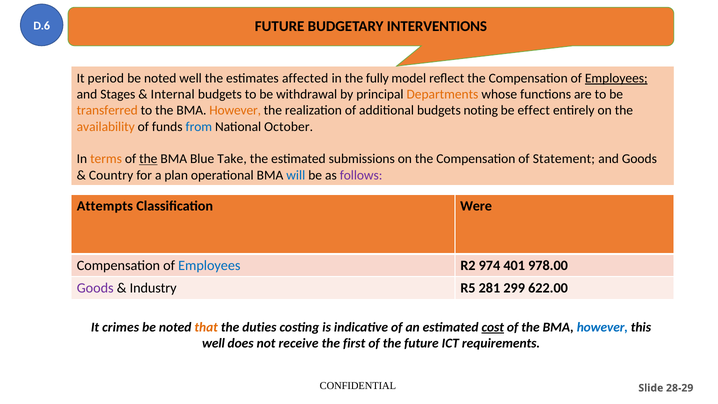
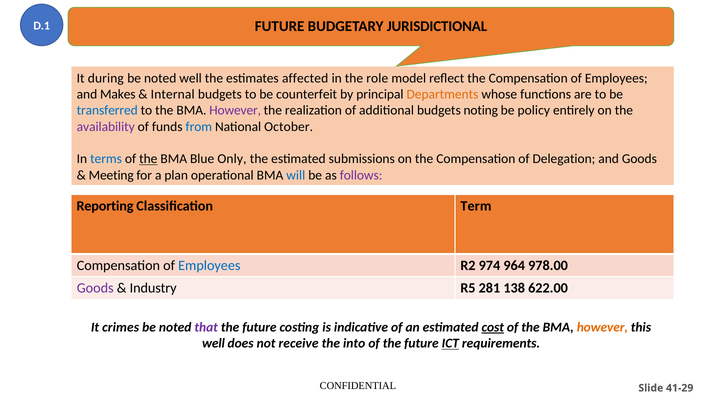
INTERVENTIONS: INTERVENTIONS -> JURISDICTIONAL (437, 27)
D.6: D.6 -> D.1 (42, 26)
period: period -> during (106, 78)
fully: fully -> role (377, 78)
Employees underline: present -> none (616, 78)
Stages: Stages -> Makes (118, 94)
withdrawal: withdrawal -> counterfeit (307, 94)
transferred colour: orange -> blue (107, 111)
However colour: orange -> purple (235, 111)
effect: effect -> policy (534, 111)
availability colour: orange -> purple (106, 127)
terms colour: orange -> blue (106, 159)
Take: Take -> Only (232, 159)
Statement: Statement -> Delegation (564, 159)
Country: Country -> Meeting (111, 175)
Attempts: Attempts -> Reporting (105, 206)
Were: Were -> Term (476, 206)
401: 401 -> 964 (514, 265)
299: 299 -> 138 (514, 288)
that colour: orange -> purple (206, 327)
duties: duties -> future (259, 327)
however colour: blue -> orange (602, 327)
first: first -> into (354, 343)
ICT underline: none -> present (450, 343)
28-29: 28-29 -> 41-29 (680, 388)
